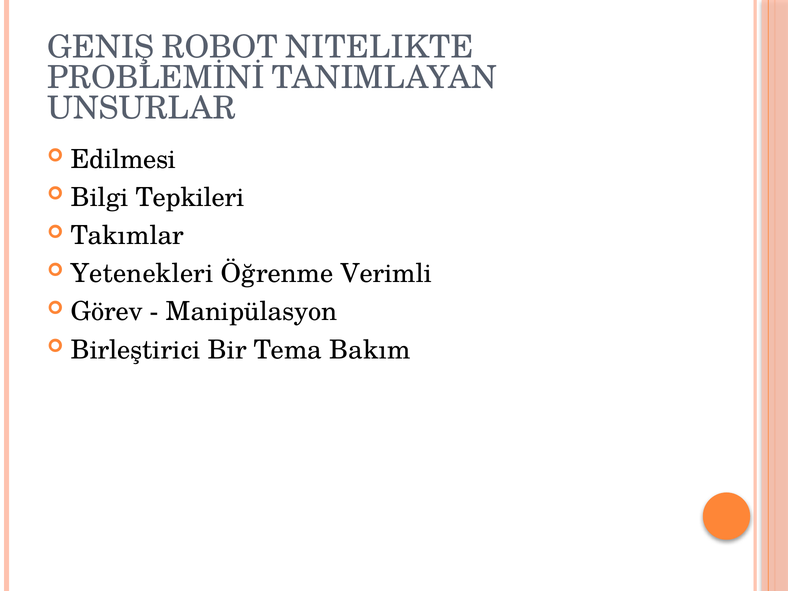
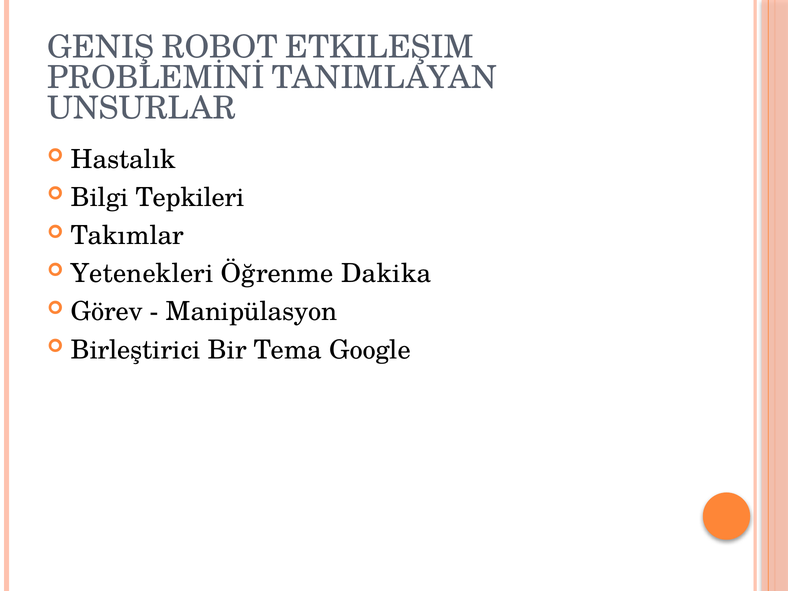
NITELIKTE: NITELIKTE -> ETKILEŞIM (379, 48)
Edilmesi: Edilmesi -> Hastalık (123, 159)
Verimli: Verimli -> Dakika (386, 274)
Bakım: Bakım -> Google (370, 350)
